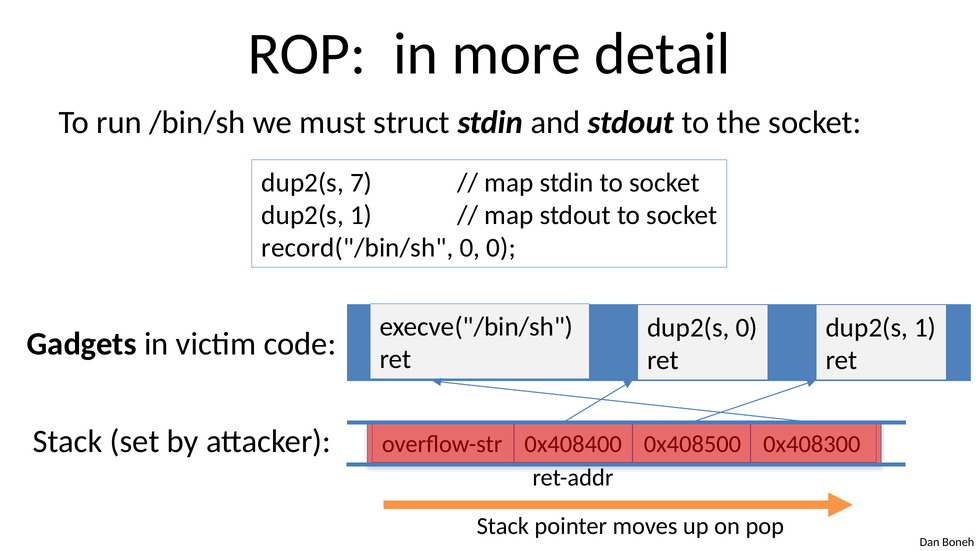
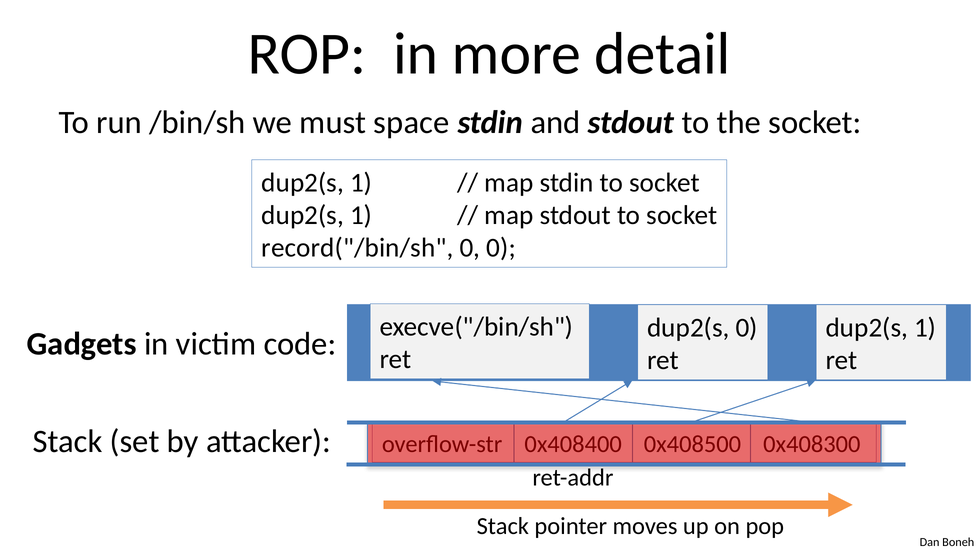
struct: struct -> space (411, 123)
7: 7 -> 1 (361, 183)
